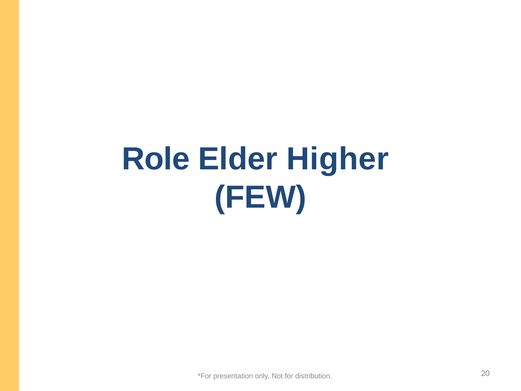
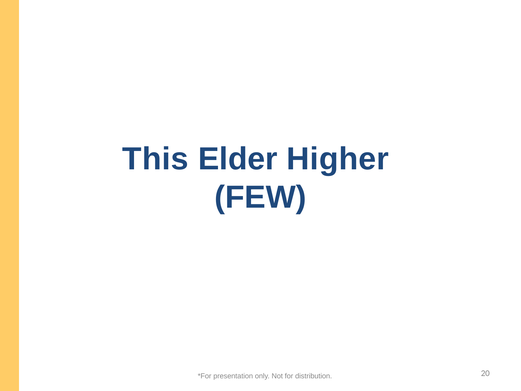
Role: Role -> This (155, 159)
